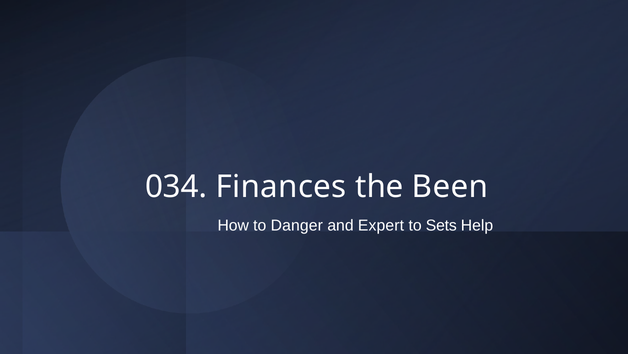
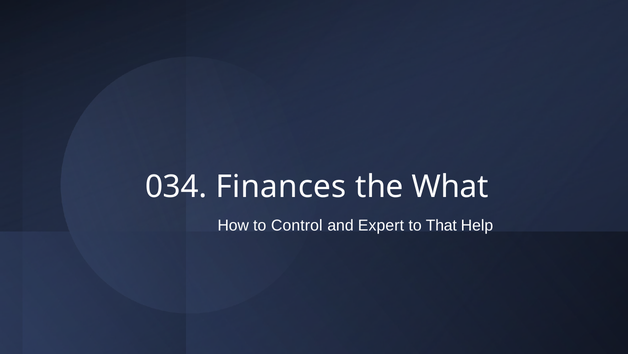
Been: Been -> What (450, 186)
Danger: Danger -> Control (297, 225)
Sets: Sets -> That (441, 225)
